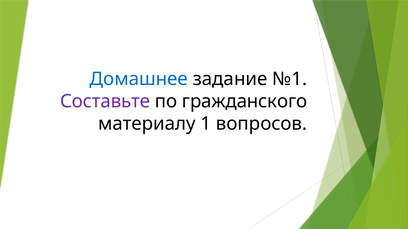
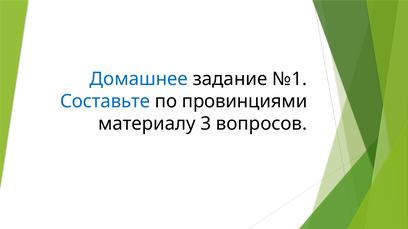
Составьте colour: purple -> blue (105, 102)
гражданского: гражданского -> провинциями (245, 102)
1: 1 -> 3 (206, 124)
